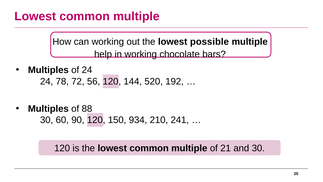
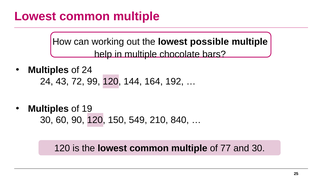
in working: working -> multiple (141, 54)
78: 78 -> 43 (62, 81)
56: 56 -> 99 (94, 81)
520: 520 -> 164 (154, 81)
88: 88 -> 19 (87, 109)
934: 934 -> 549 (138, 120)
241: 241 -> 840 (180, 120)
21: 21 -> 77 (226, 148)
